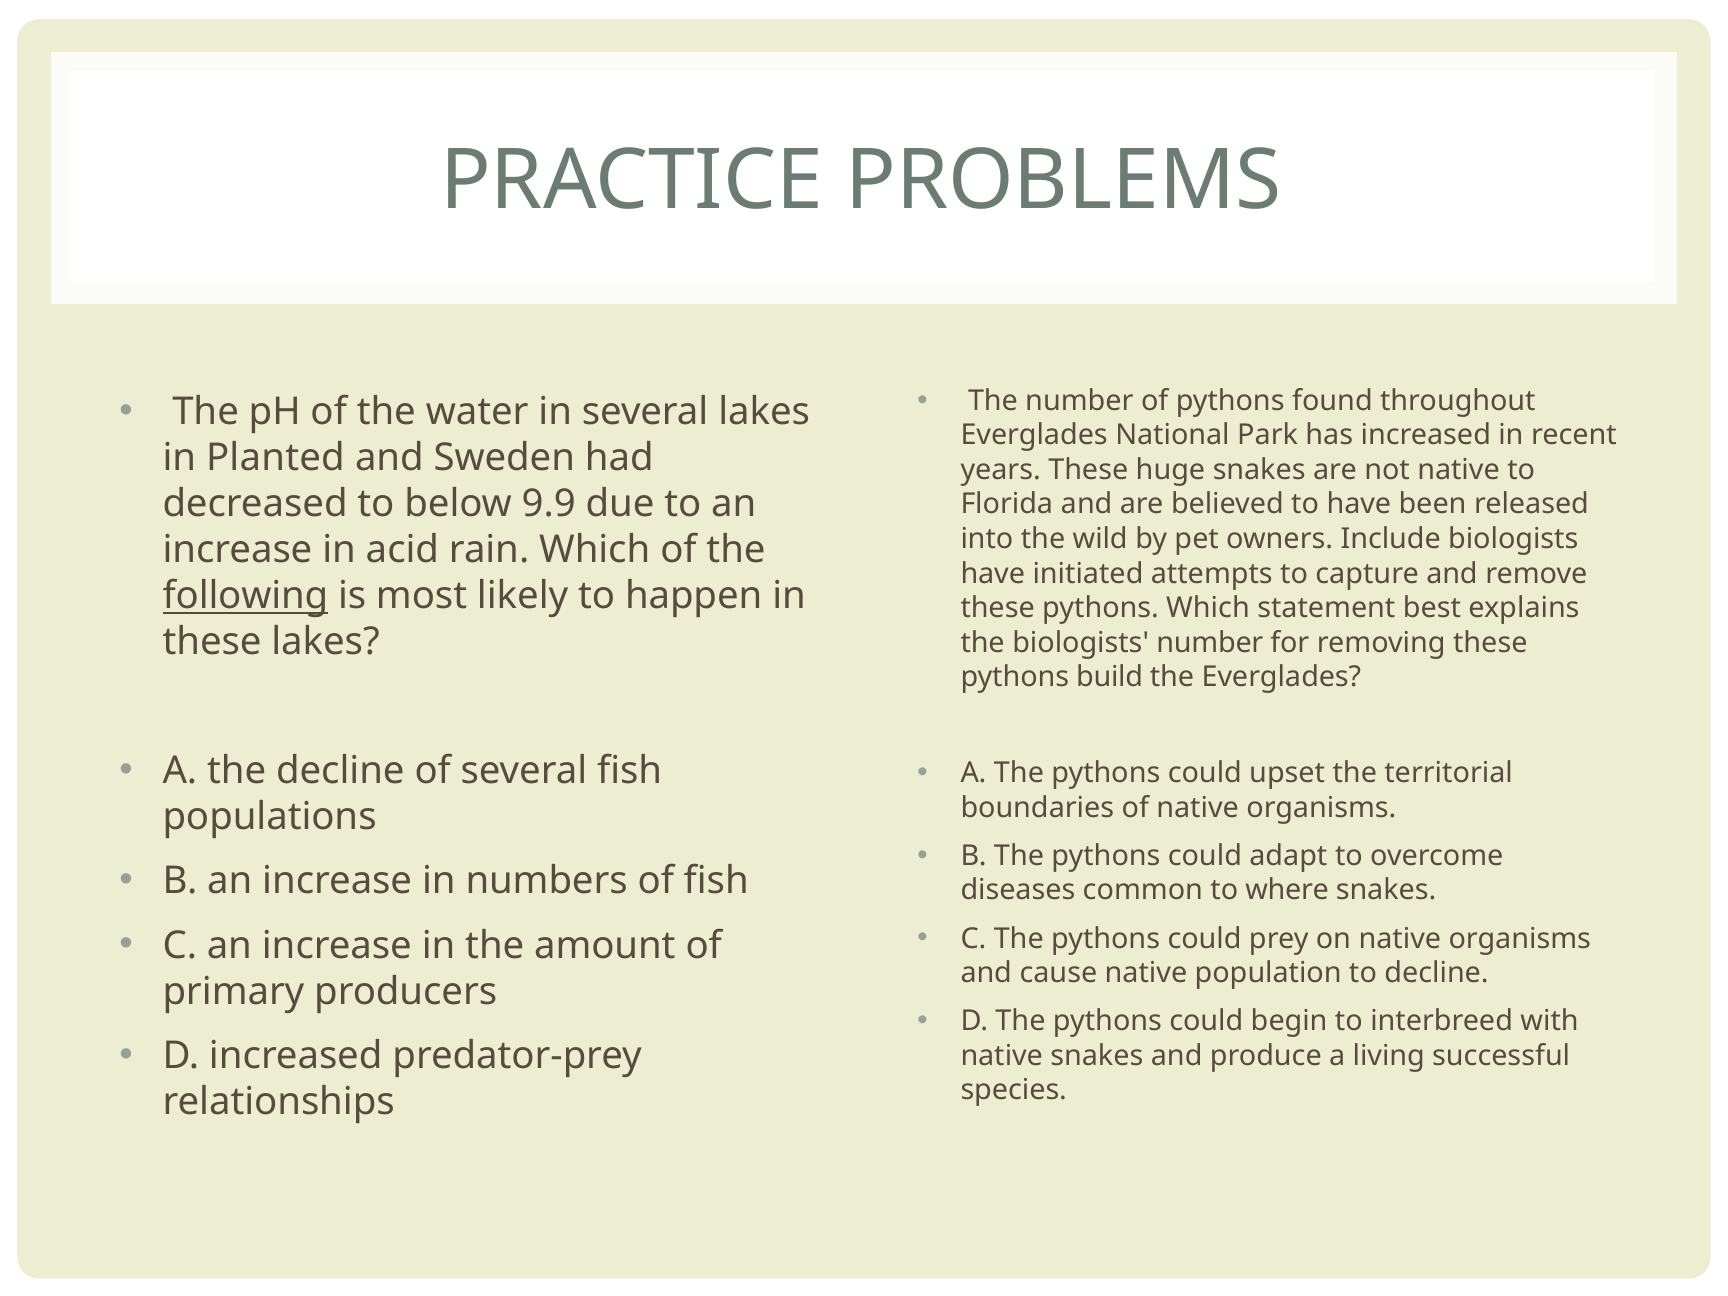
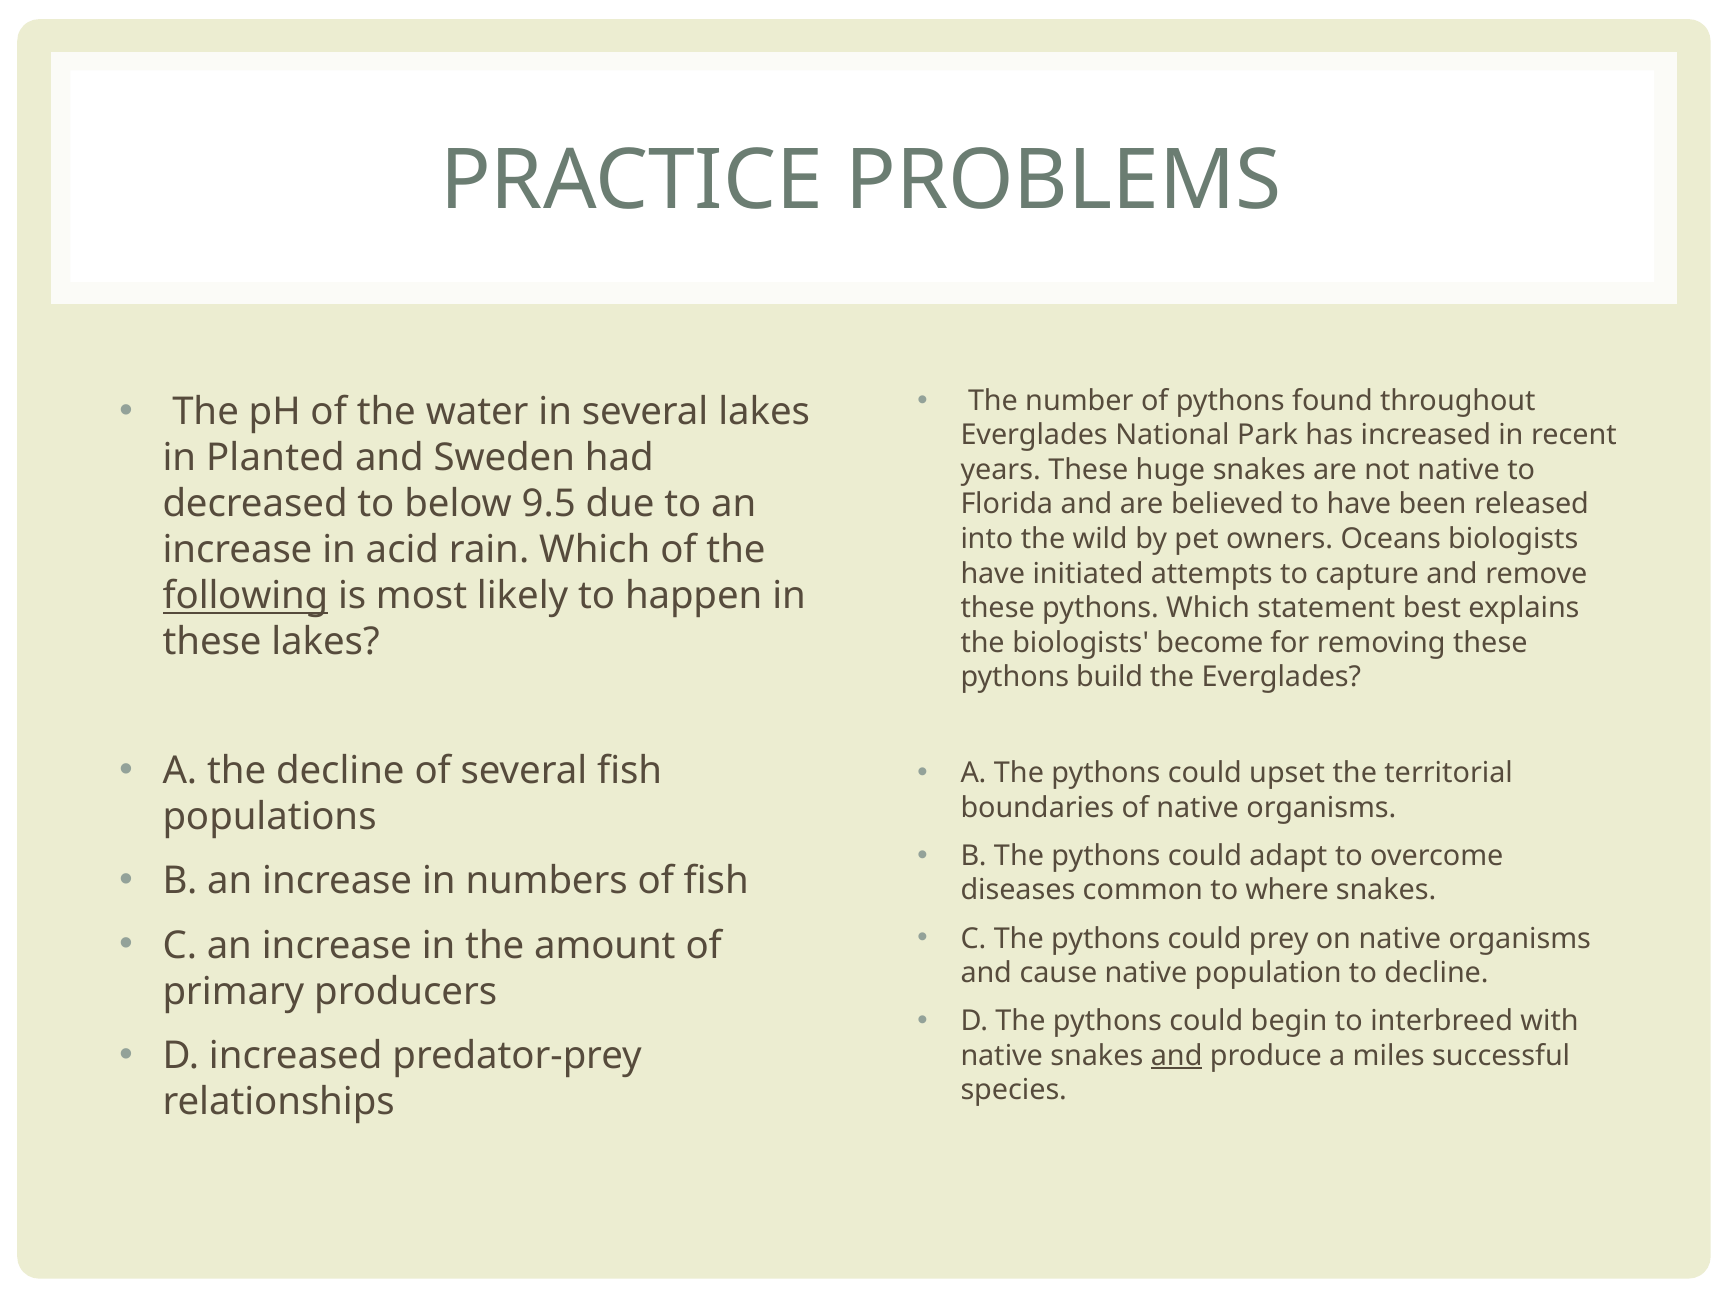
9.9: 9.9 -> 9.5 (549, 504)
Include: Include -> Oceans (1391, 539)
biologists number: number -> become (1210, 643)
and underline: none -> present (1177, 1056)
living: living -> miles (1389, 1056)
